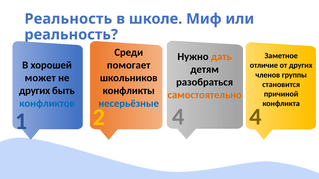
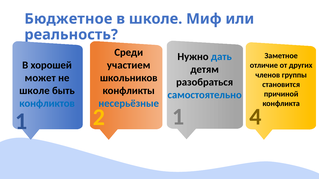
Реальность: Реальность -> Бюджетное (68, 19)
дать colour: orange -> blue (221, 57)
помогает: помогает -> участием (129, 65)
других: других -> школе (34, 91)
самостоятельно colour: orange -> blue (205, 95)
2 4: 4 -> 1 (178, 117)
